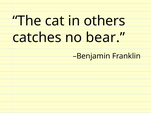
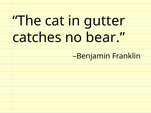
others: others -> gutter (104, 21)
